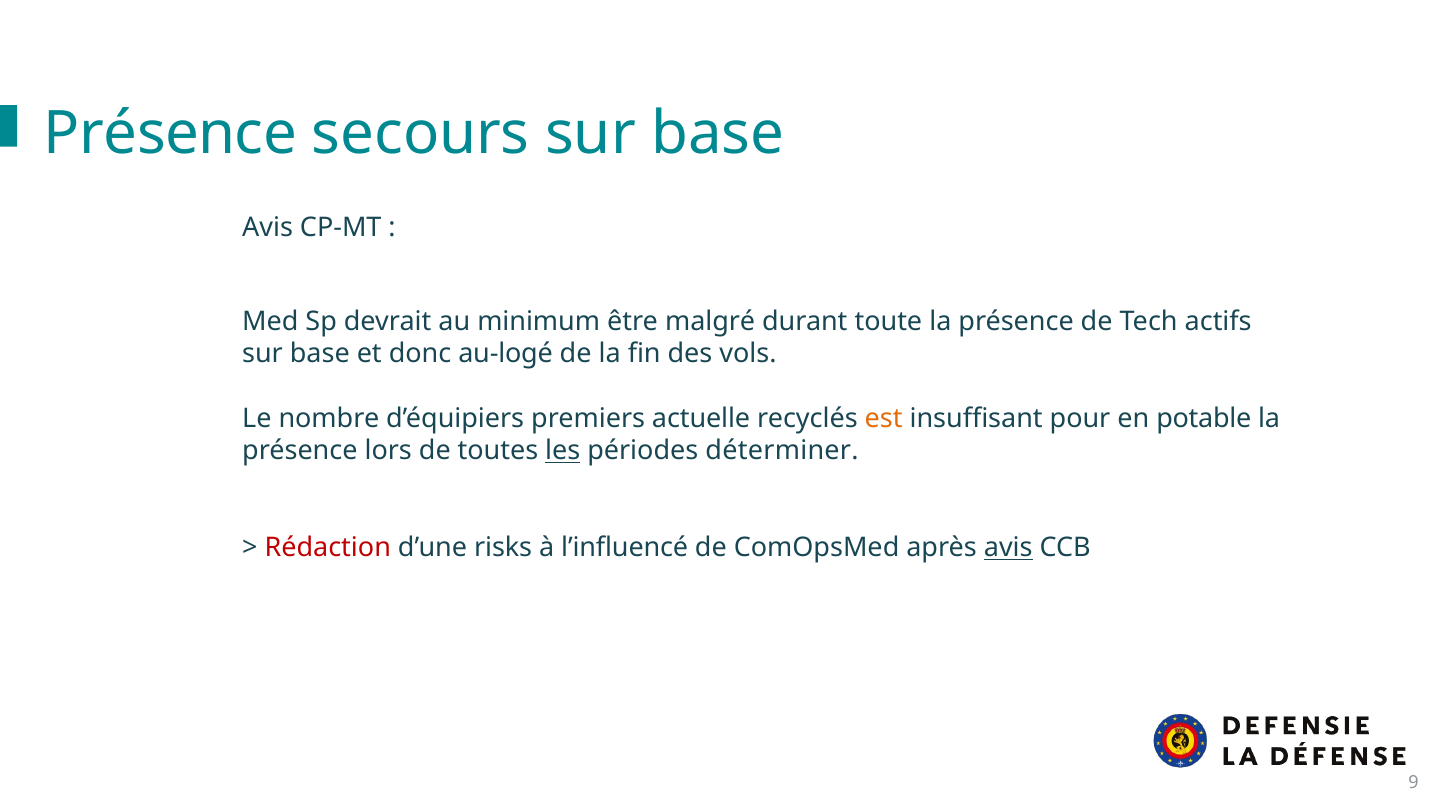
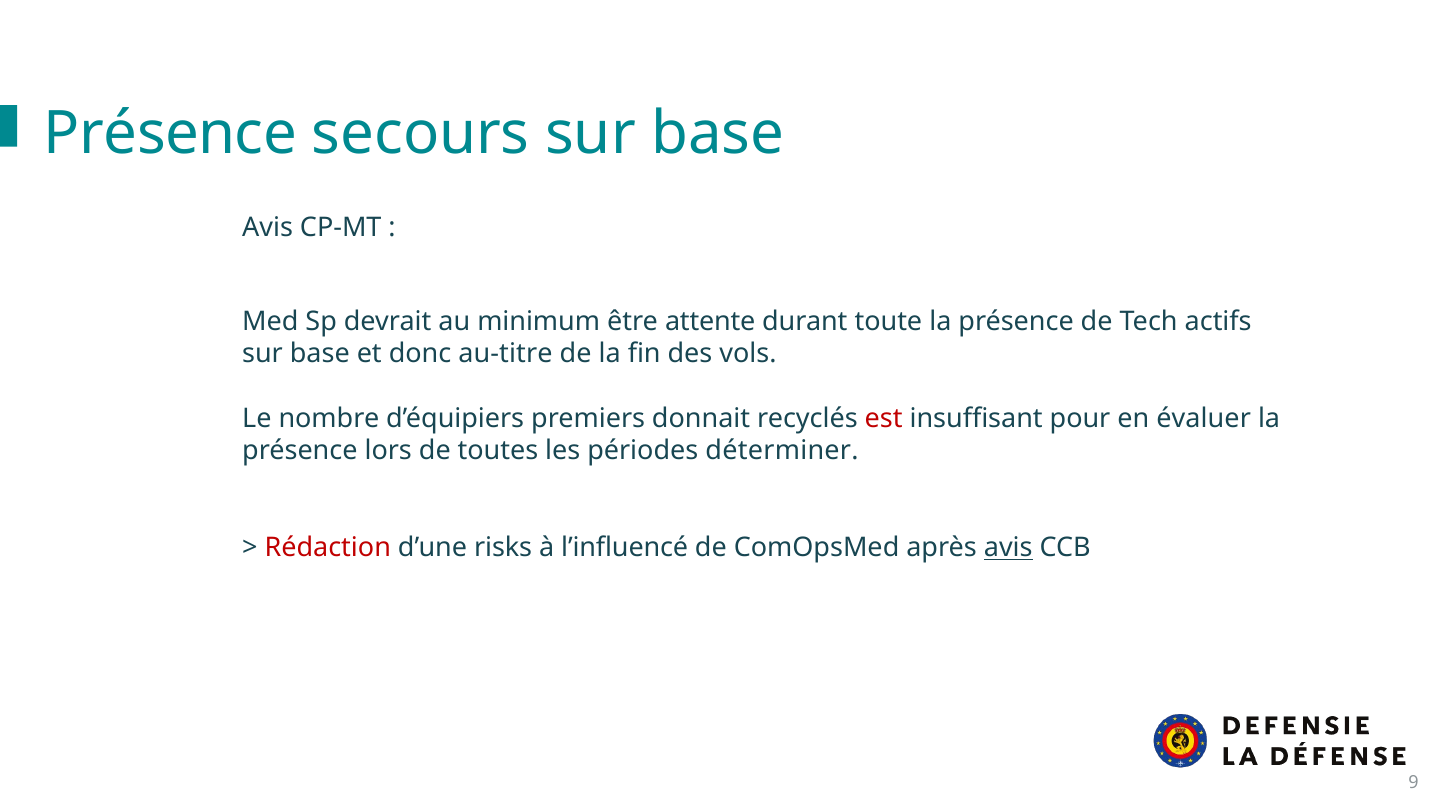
malgré: malgré -> attente (710, 321)
au-logé: au-logé -> au-titre (505, 354)
actuelle: actuelle -> donnait (701, 418)
est colour: orange -> red (884, 418)
potable: potable -> évaluer (1204, 418)
les underline: present -> none (563, 451)
